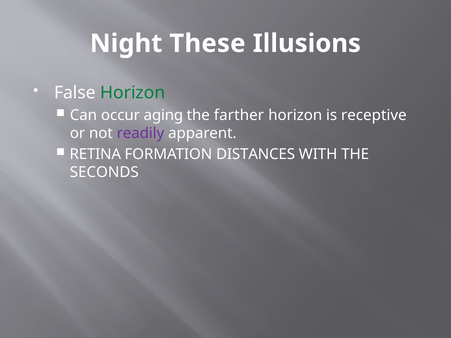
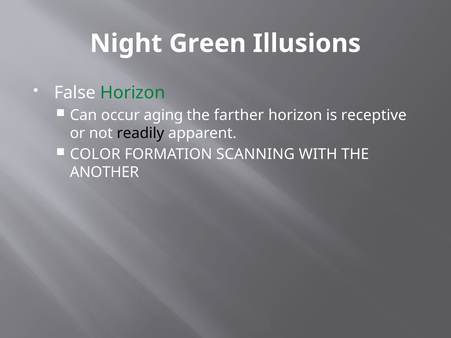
These: These -> Green (208, 44)
readily colour: purple -> black (140, 133)
RETINA: RETINA -> COLOR (95, 154)
DISTANCES: DISTANCES -> SCANNING (255, 154)
SECONDS: SECONDS -> ANOTHER (104, 172)
